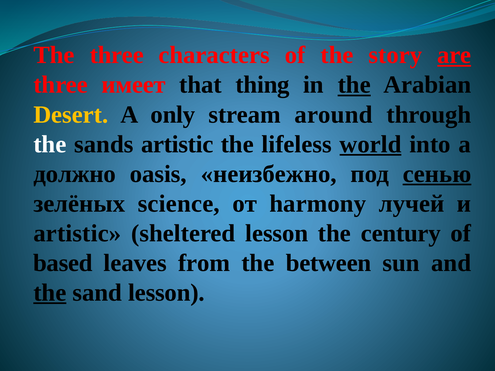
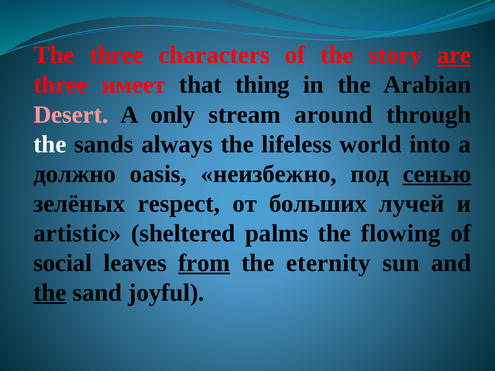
the underline: present -> none (354, 85)
Desert colour: yellow -> pink (71, 115)
sands artistic: artistic -> always (177, 144)
world underline: present -> none (371, 144)
science: science -> respect (179, 204)
harmony: harmony -> больших (318, 204)
sheltered lesson: lesson -> palms (277, 233)
century: century -> flowing (401, 233)
based: based -> social (63, 263)
from underline: none -> present (204, 263)
between: between -> eternity (328, 263)
sand lesson: lesson -> joyful (166, 293)
